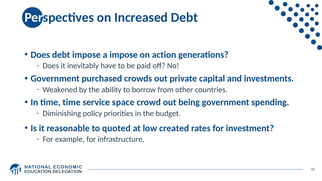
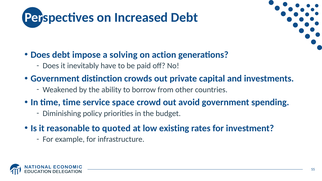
a impose: impose -> solving (124, 55)
purchased: purchased -> distinction (102, 79)
being: being -> avoid (189, 102)
created: created -> existing (174, 128)
